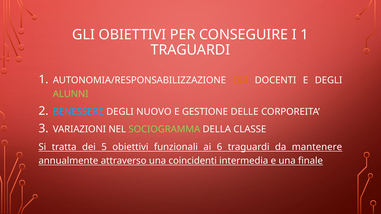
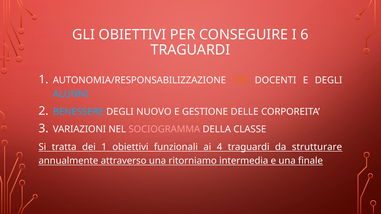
I 1: 1 -> 6 (304, 35)
ALUNNI colour: light green -> light blue (71, 94)
SOCIOGRAMMA colour: light green -> pink (164, 129)
dei 5: 5 -> 1 (104, 147)
6: 6 -> 4 (220, 147)
mantenere: mantenere -> strutturare (317, 147)
coincidenti: coincidenti -> ritorniamo (193, 161)
